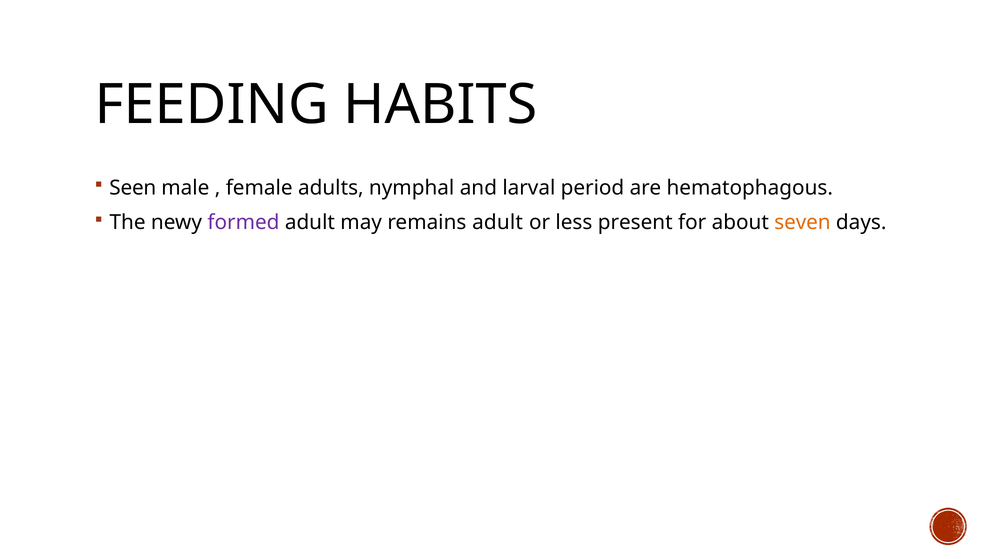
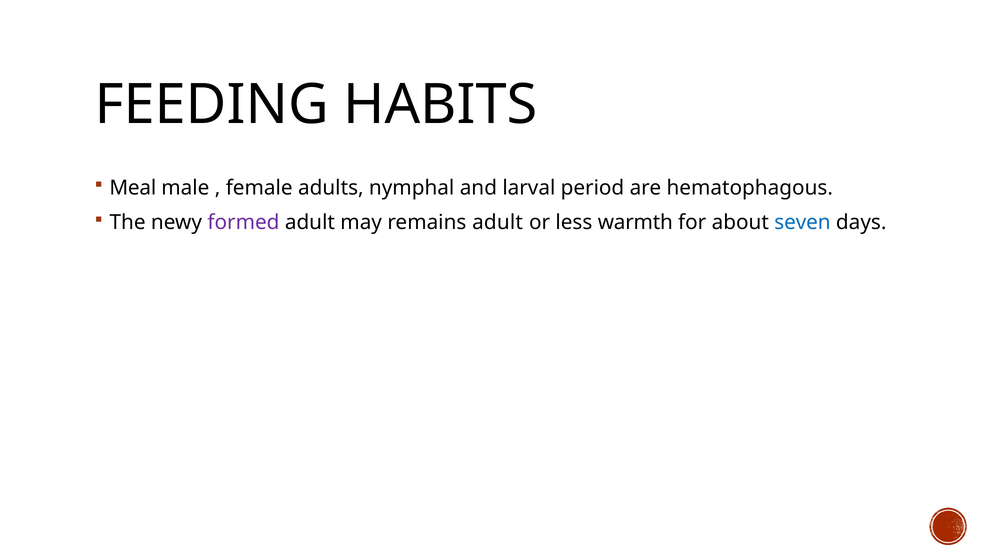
Seen: Seen -> Meal (133, 188)
present: present -> warmth (635, 223)
seven colour: orange -> blue (802, 223)
